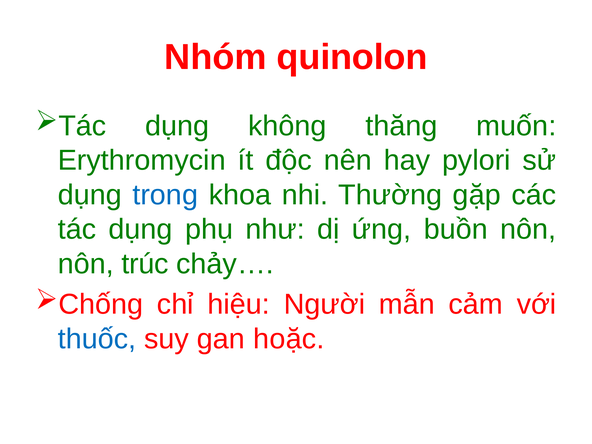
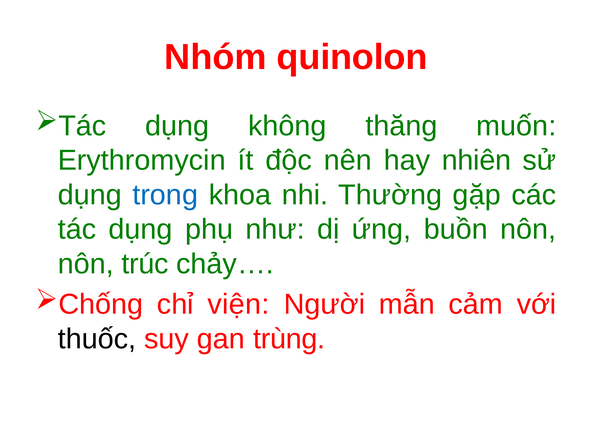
pylori: pylori -> nhiên (476, 160)
hiệu: hiệu -> viện (239, 304)
thuốc colour: blue -> black (97, 339)
hoặc: hoặc -> trùng (289, 339)
